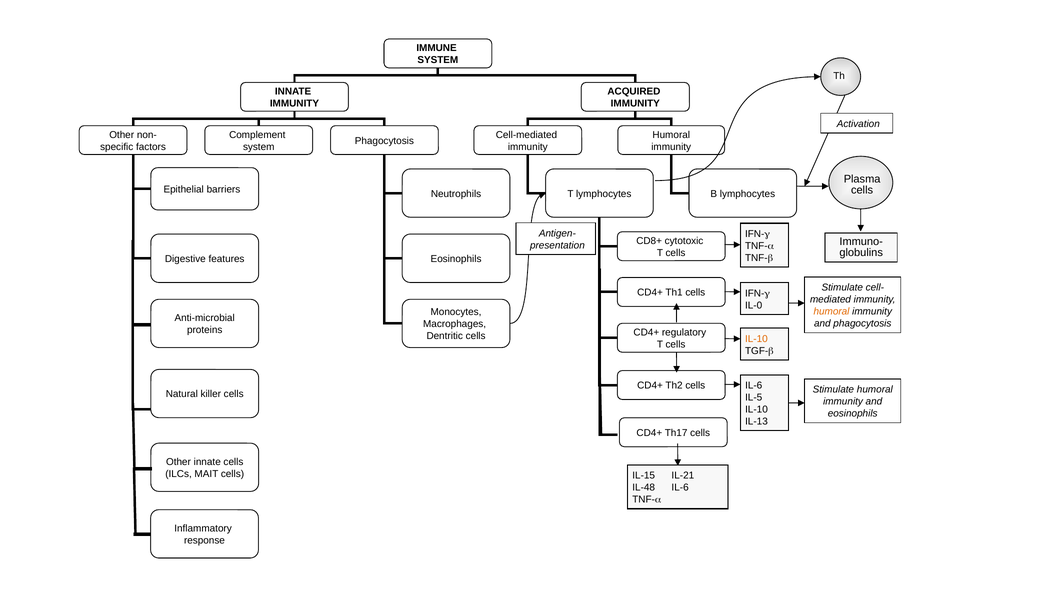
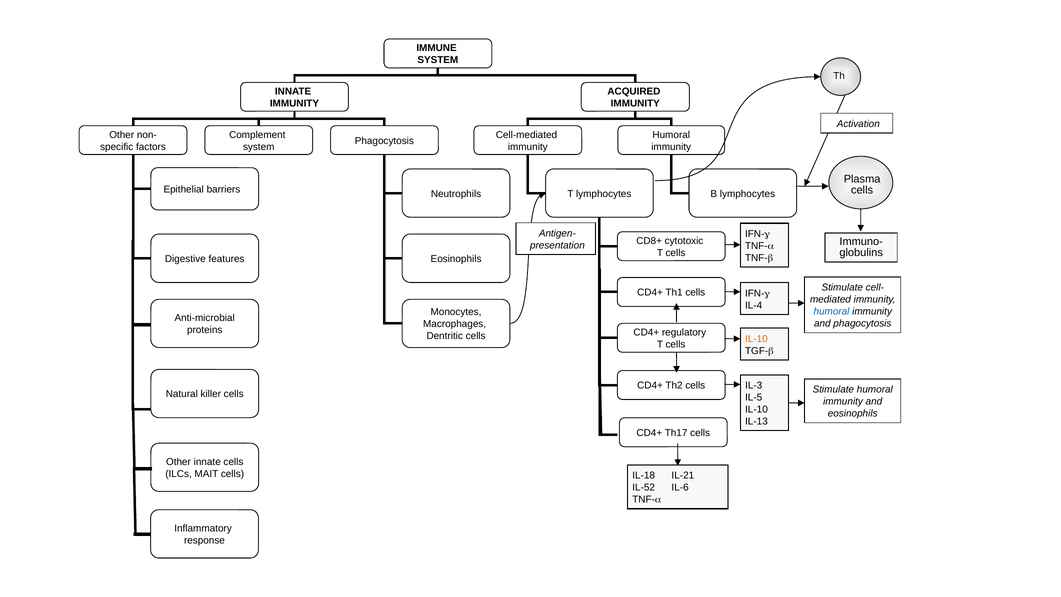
IL-0: IL-0 -> IL-4 (754, 305)
humoral colour: orange -> blue (831, 311)
IL-6: IL-6 -> IL-3 (754, 385)
IL-15: IL-15 -> IL-18 (644, 475)
IL-48: IL-48 -> IL-52 (644, 487)
